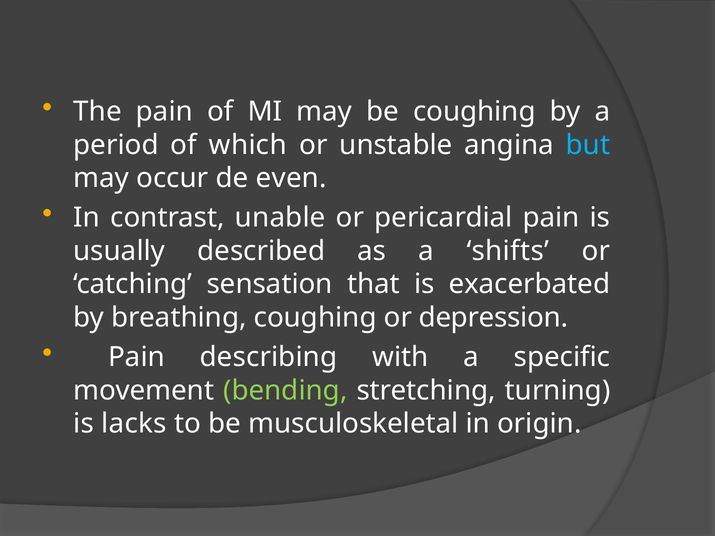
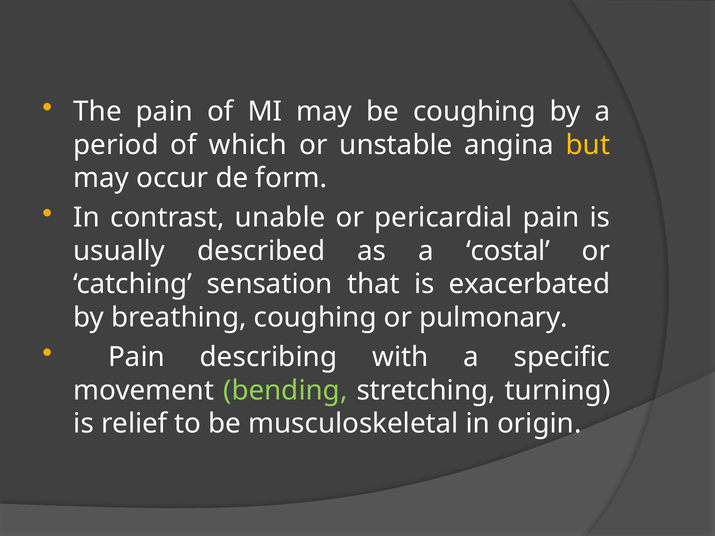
but colour: light blue -> yellow (588, 145)
even: even -> form (291, 178)
shifts: shifts -> costal (508, 251)
depression: depression -> pulmonary (493, 318)
lacks: lacks -> relief (134, 424)
